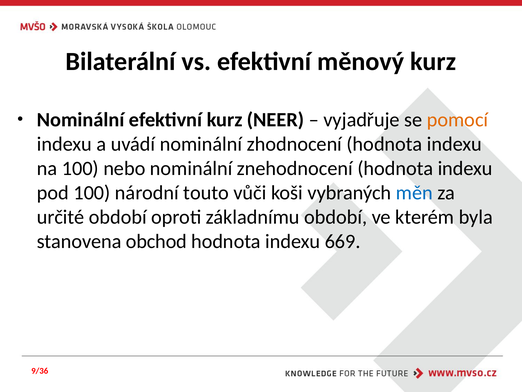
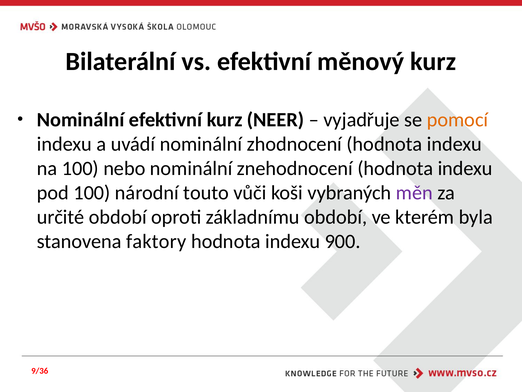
měn colour: blue -> purple (414, 193)
obchod: obchod -> faktory (156, 241)
669: 669 -> 900 (343, 241)
